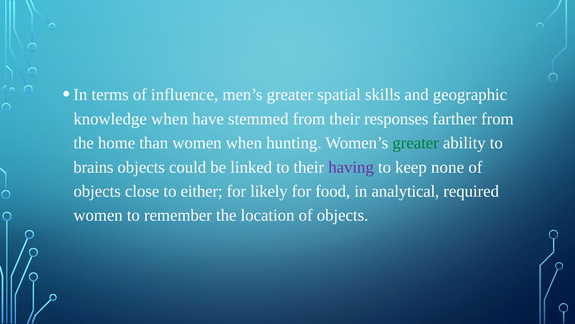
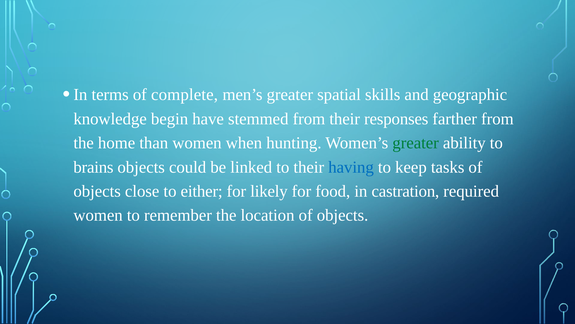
influence: influence -> complete (185, 95)
knowledge when: when -> begin (170, 119)
having colour: purple -> blue (351, 167)
none: none -> tasks (448, 167)
analytical: analytical -> castration (405, 191)
